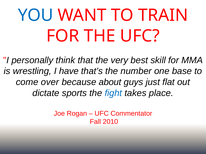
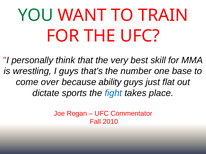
YOU colour: blue -> green (36, 15)
I have: have -> guys (69, 71)
about: about -> ability (110, 82)
